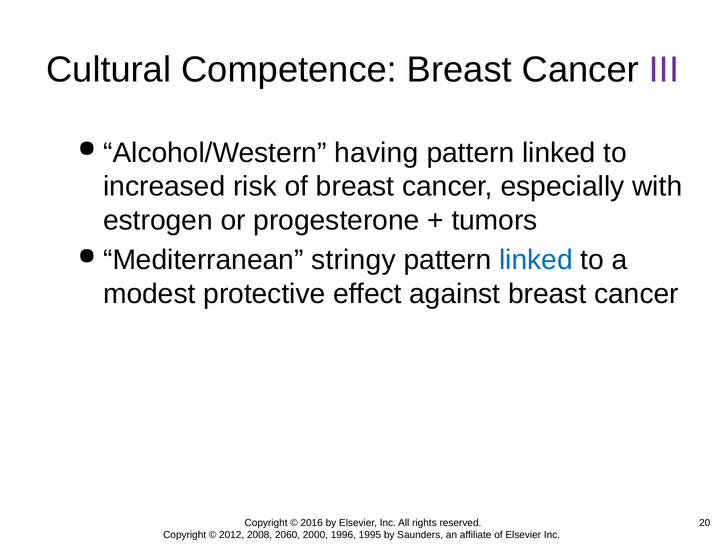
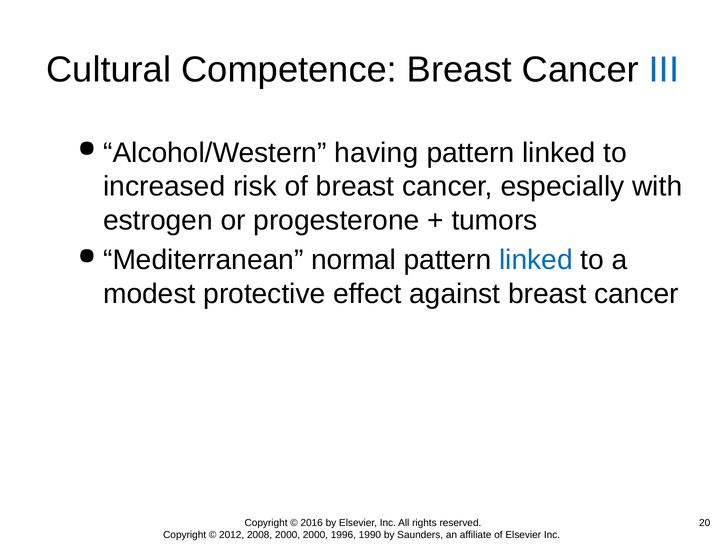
III colour: purple -> blue (664, 70)
stringy: stringy -> normal (354, 260)
2008 2060: 2060 -> 2000 (288, 536)
1995: 1995 -> 1990 (370, 536)
